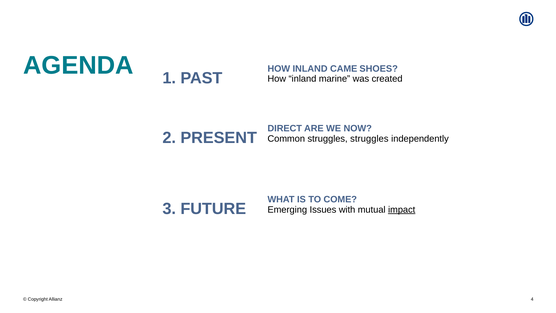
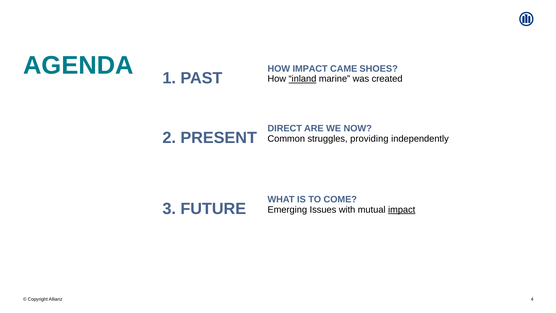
INLAND: INLAND -> IMPACT (310, 69)
inland underline: none -> present (302, 79)
struggles struggles: struggles -> providing (369, 139)
